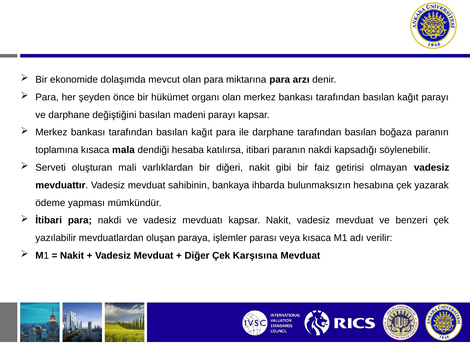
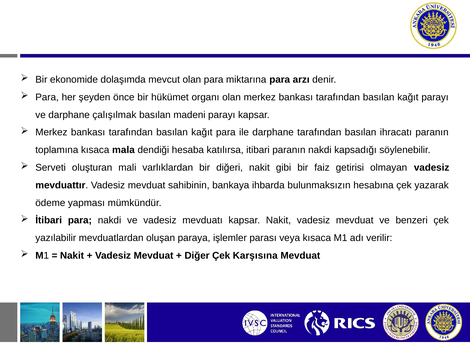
değiştiğini: değiştiğini -> çalışılmak (114, 115)
boğaza: boğaza -> ihracatı (396, 133)
